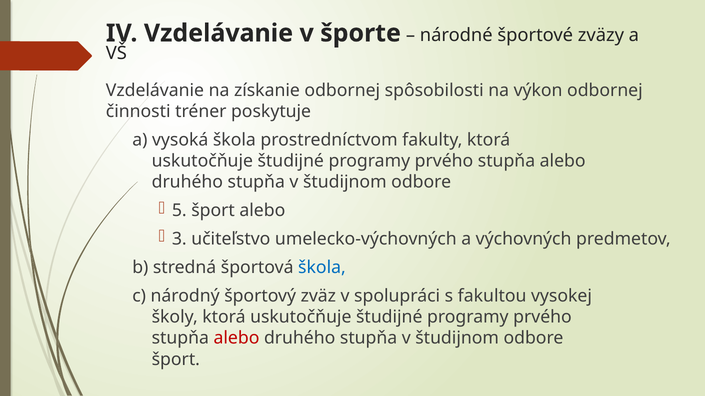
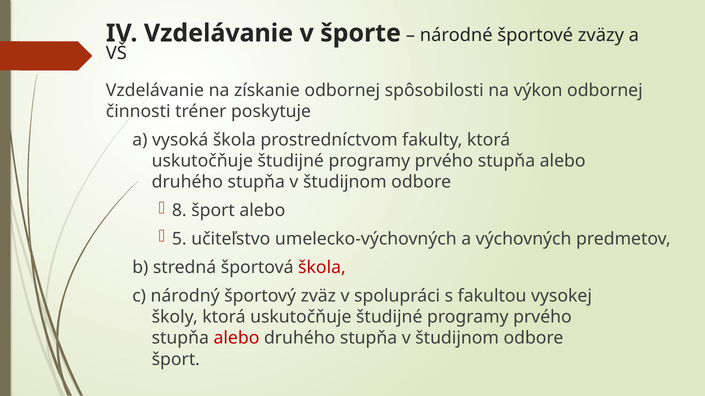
5: 5 -> 8 (179, 211)
3: 3 -> 5 (179, 239)
škola colour: blue -> red (322, 268)
